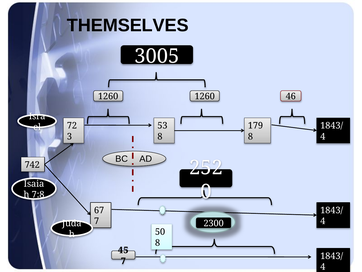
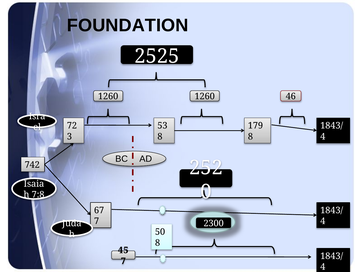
THEMSELVES: THEMSELVES -> FOUNDATION (128, 25)
3005: 3005 -> 2525 (157, 56)
